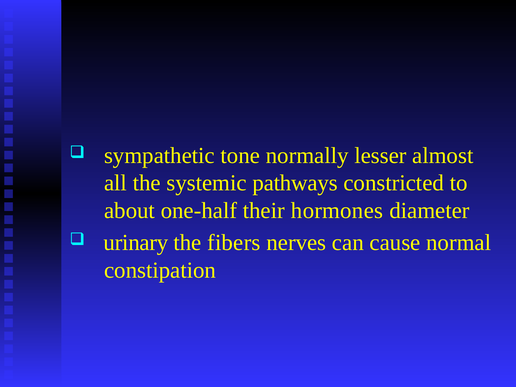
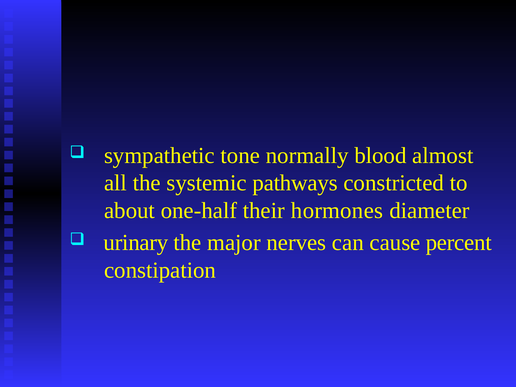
lesser: lesser -> blood (380, 156)
fibers: fibers -> major (234, 243)
normal: normal -> percent (459, 243)
